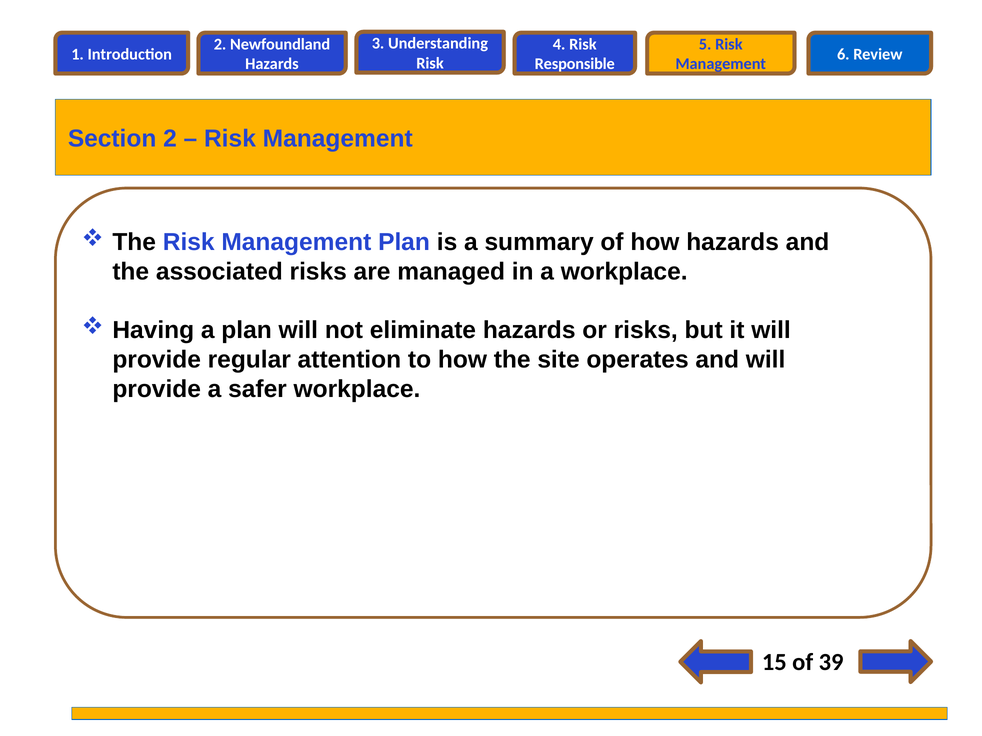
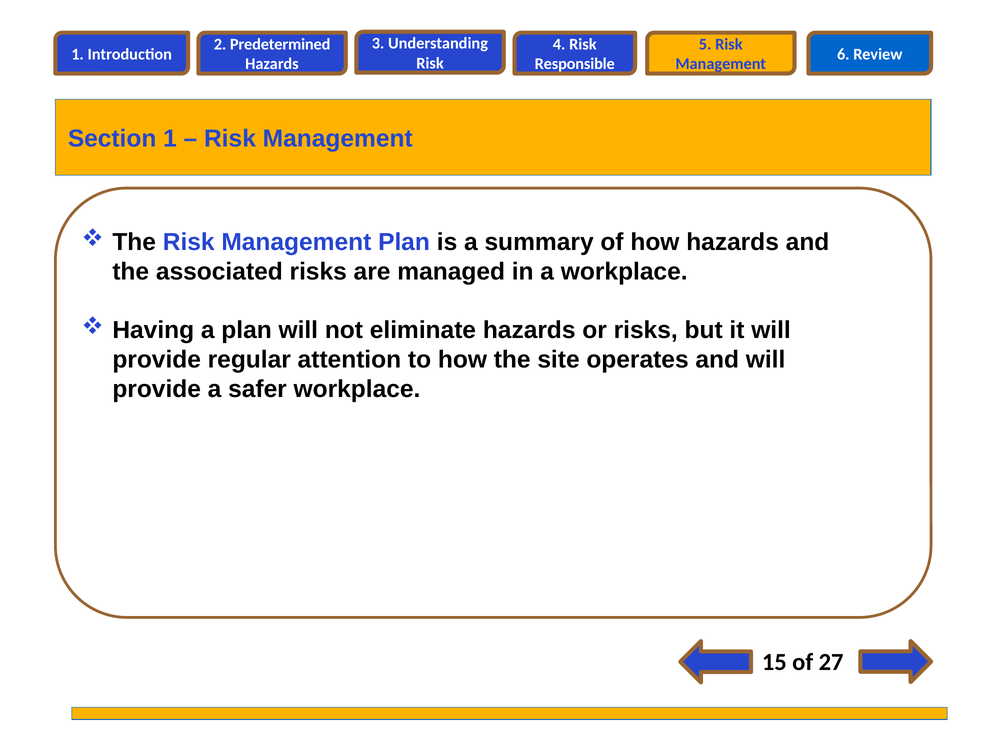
Newfoundland: Newfoundland -> Predetermined (280, 44)
Section 2: 2 -> 1 (170, 139)
39: 39 -> 27 (831, 662)
